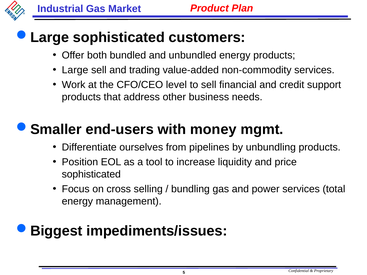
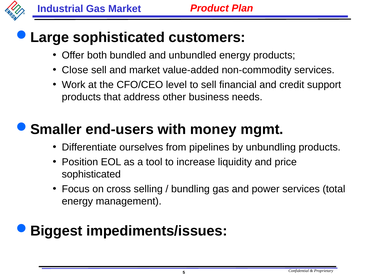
Large: Large -> Close (75, 70)
and trading: trading -> market (145, 70)
